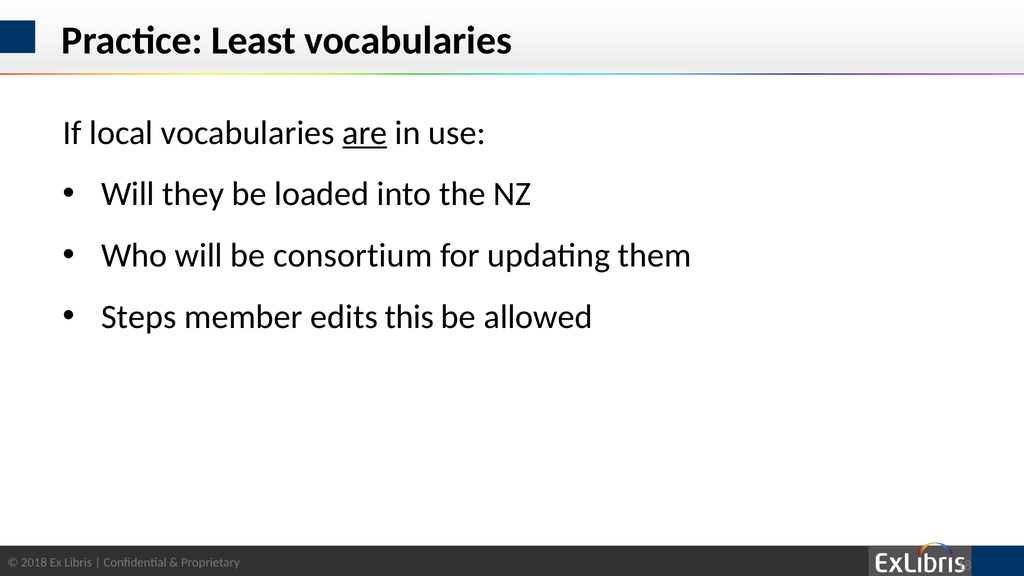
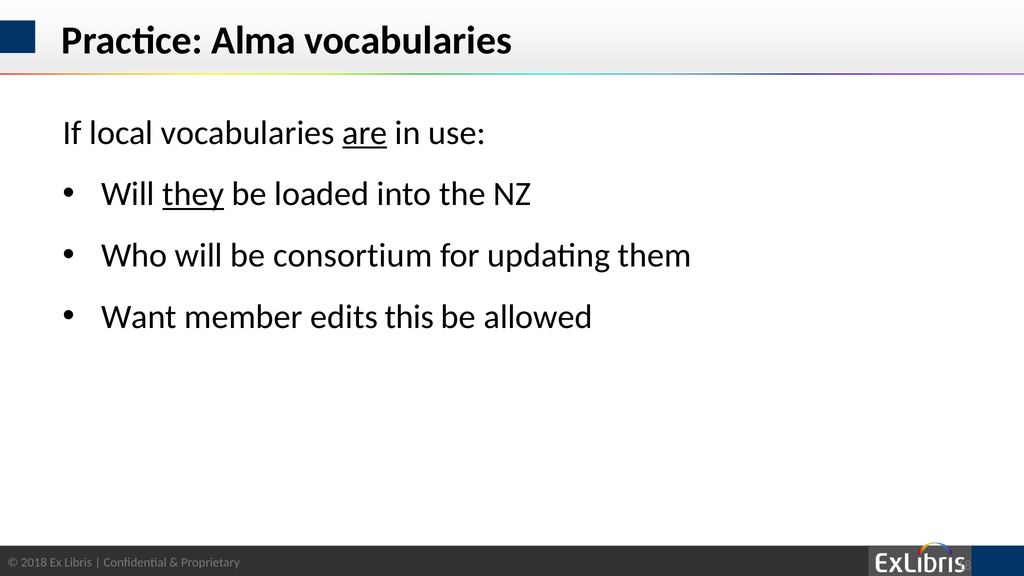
Least: Least -> Alma (254, 41)
they underline: none -> present (193, 194)
Steps: Steps -> Want (139, 317)
